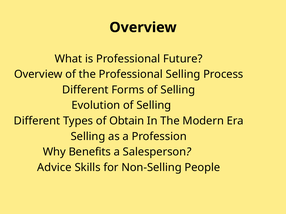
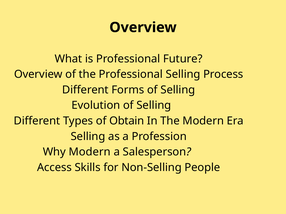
Why Benefits: Benefits -> Modern (90, 152)
Advice: Advice -> Access (54, 168)
